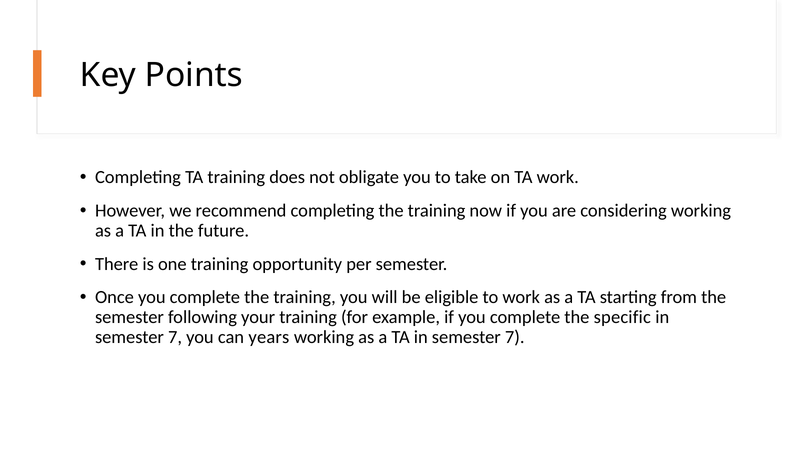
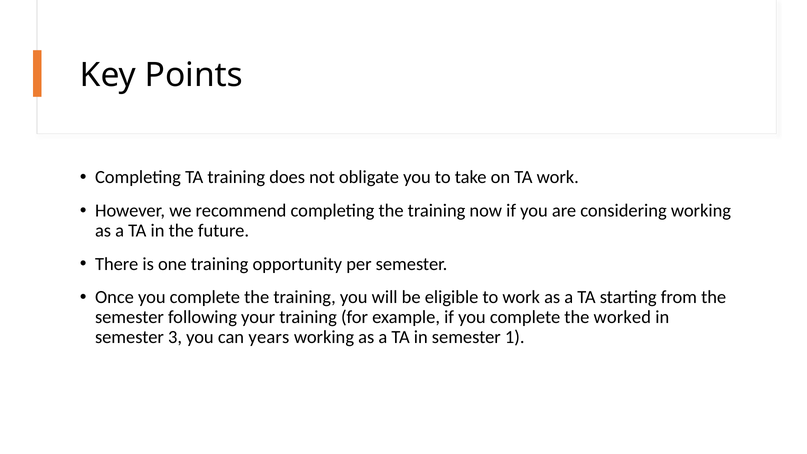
specific: specific -> worked (622, 317)
7: 7 -> 3 (175, 337)
TA in semester 7: 7 -> 1 (515, 337)
